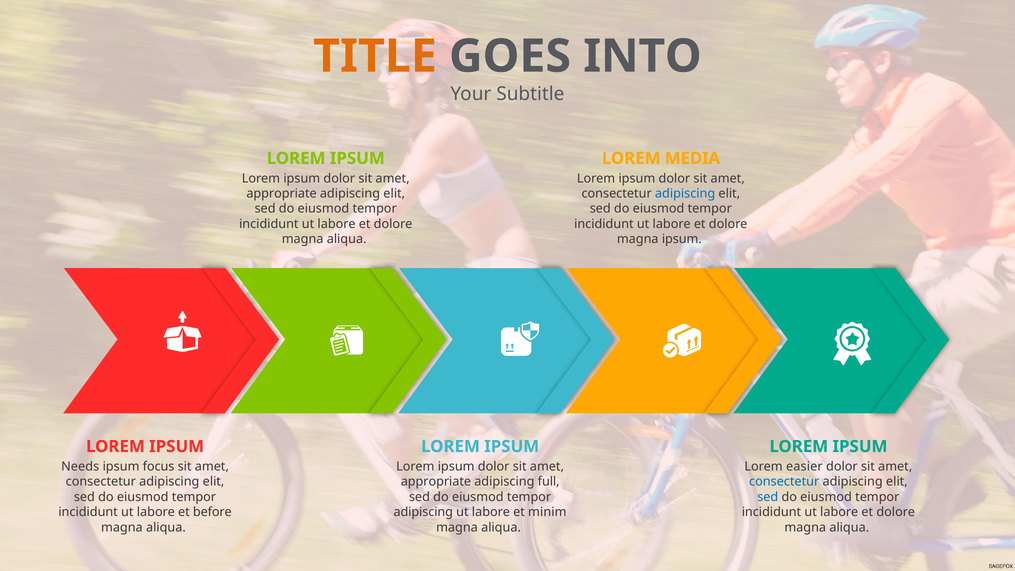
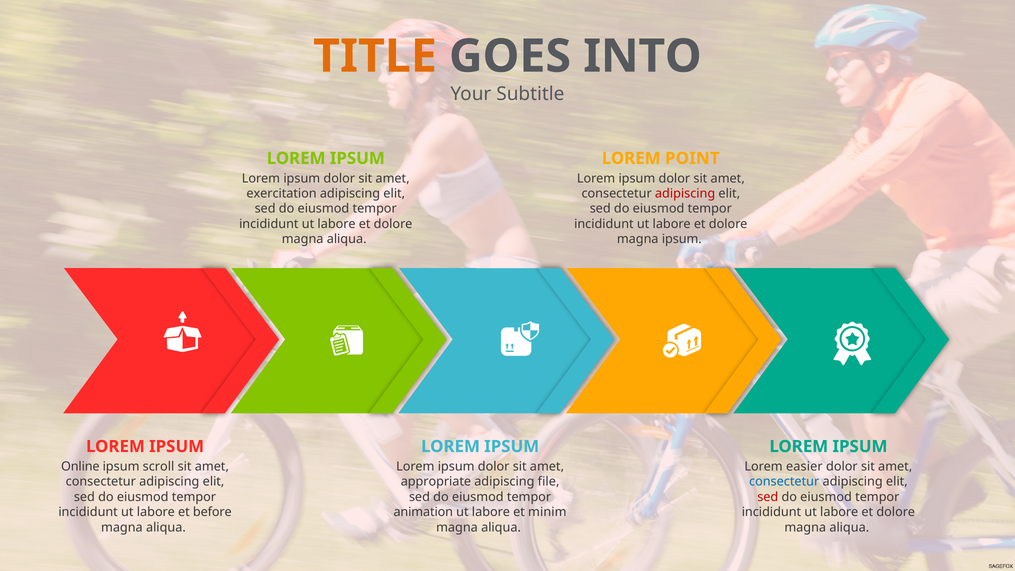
MEDIA: MEDIA -> POINT (692, 158)
appropriate: appropriate -> exercitation (282, 194)
adipiscing colour: blue -> red (685, 194)
Needs: Needs -> Online (80, 466)
focus: focus -> scroll (159, 466)
full: full -> file (549, 482)
sed colour: blue -> red (768, 497)
adipiscing: adipiscing -> animation (423, 512)
